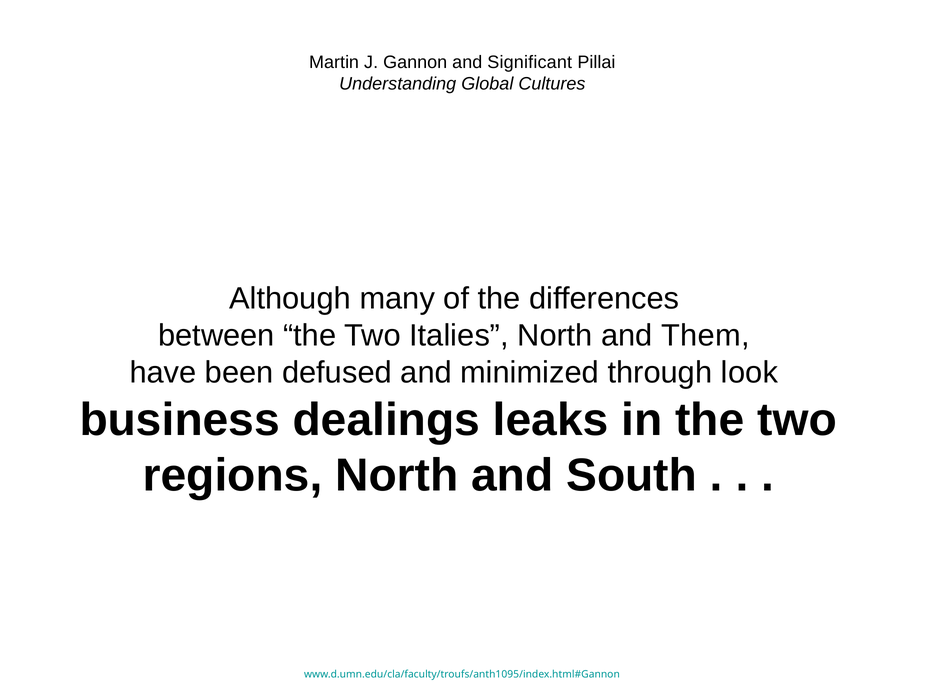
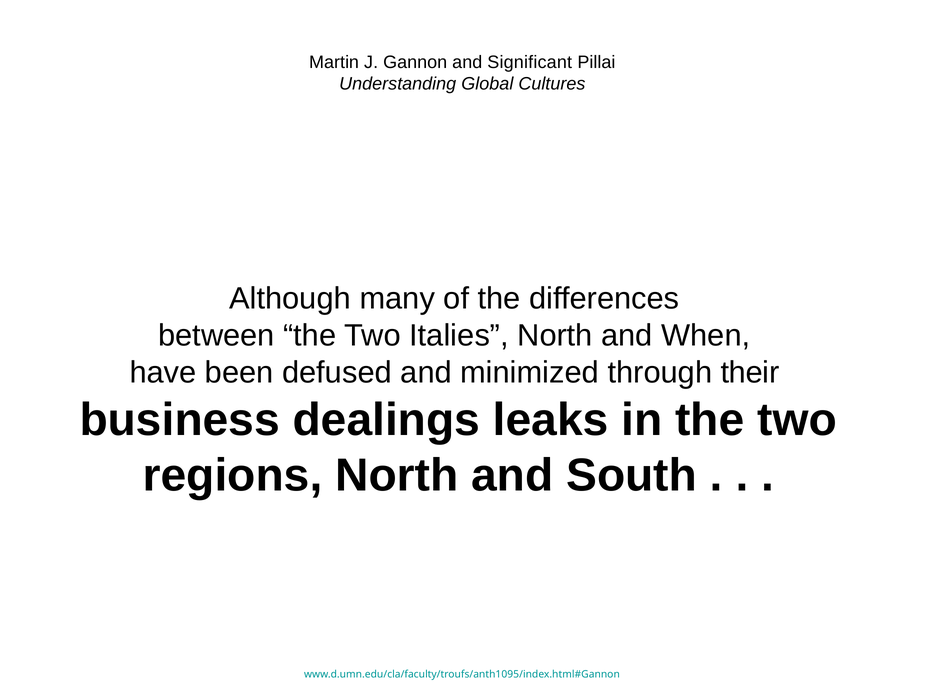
Them: Them -> When (706, 335)
look: look -> their (750, 372)
